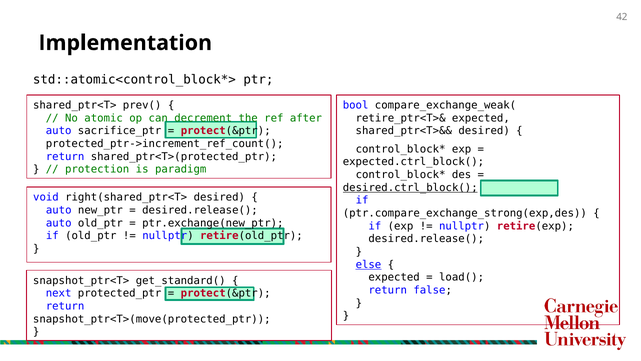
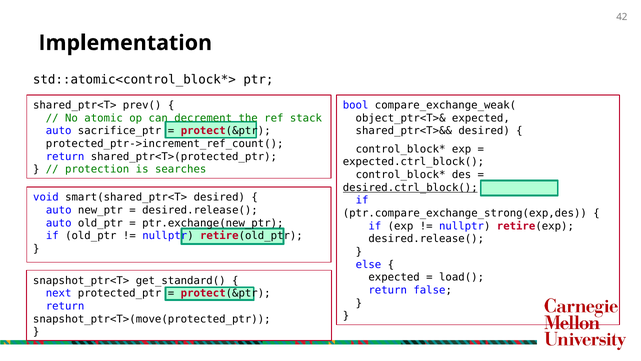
after: after -> stack (306, 118)
retire_ptr<T>&: retire_ptr<T>& -> object_ptr<T>& (401, 118)
paradigm: paradigm -> searches (181, 169)
right(shared_ptr<T>: right(shared_ptr<T> -> smart(shared_ptr<T> (126, 197)
else underline: present -> none (368, 264)
